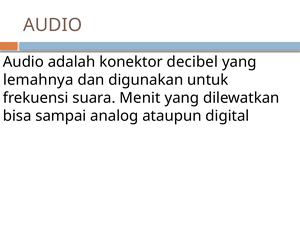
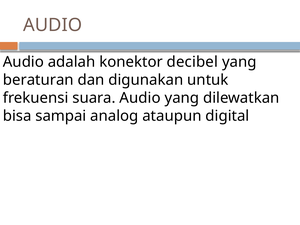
lemahnya: lemahnya -> beraturan (38, 80)
suara Menit: Menit -> Audio (140, 98)
